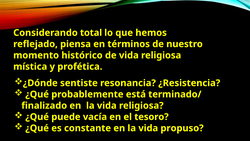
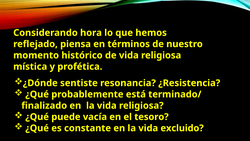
total: total -> hora (91, 33)
propuso: propuso -> excluido (182, 128)
